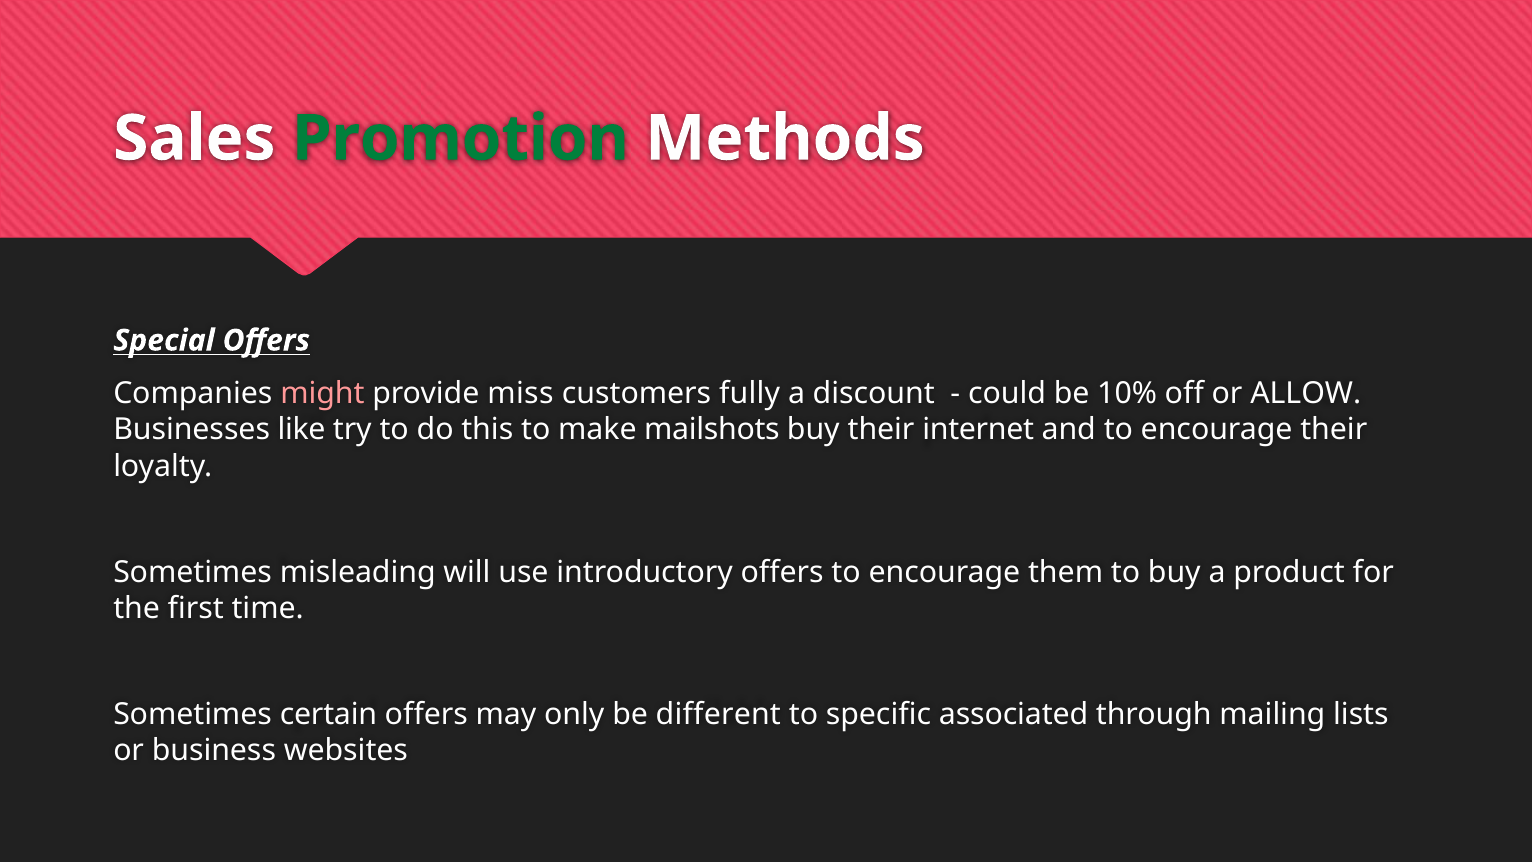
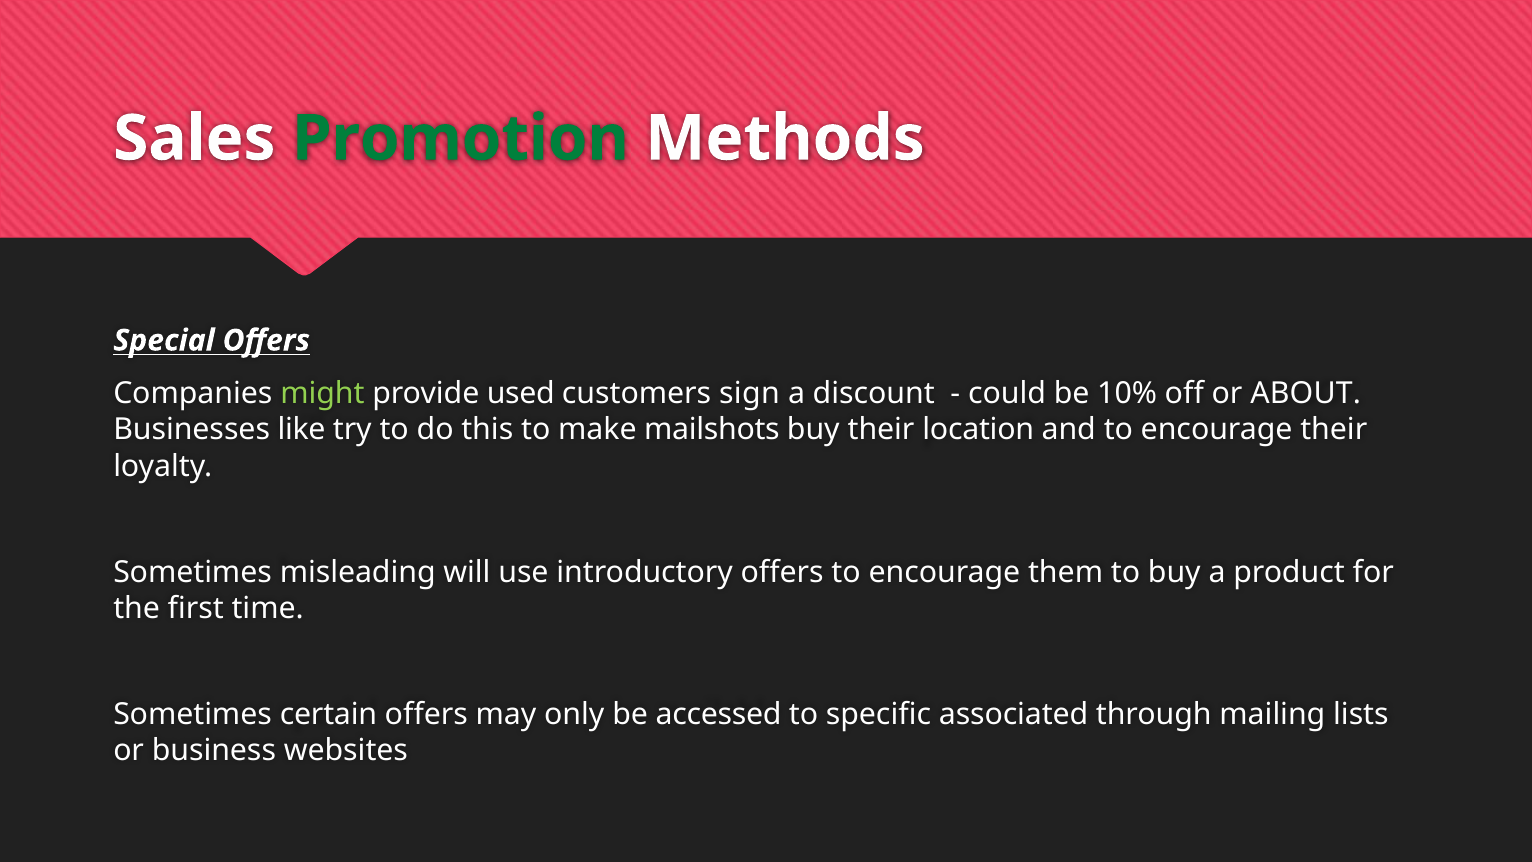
might colour: pink -> light green (322, 393)
miss: miss -> used (521, 393)
fully: fully -> sign (749, 393)
ALLOW: ALLOW -> ABOUT (1306, 393)
internet: internet -> location (978, 430)
different: different -> accessed (719, 714)
